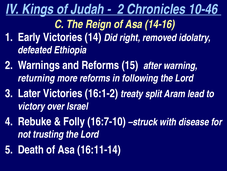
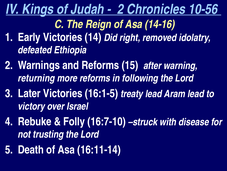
10-46: 10-46 -> 10-56 (203, 9)
16:1-2: 16:1-2 -> 16:1-5 (101, 93)
treaty split: split -> lead (154, 94)
